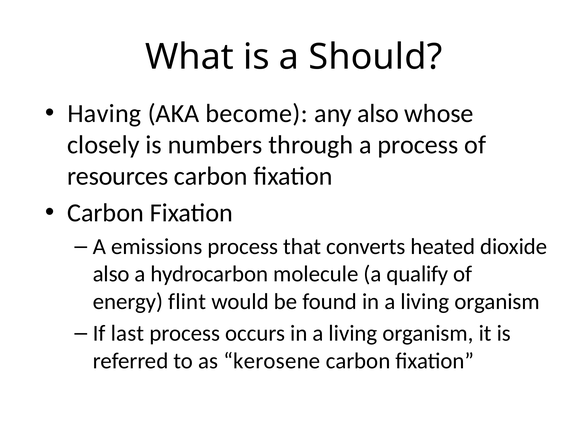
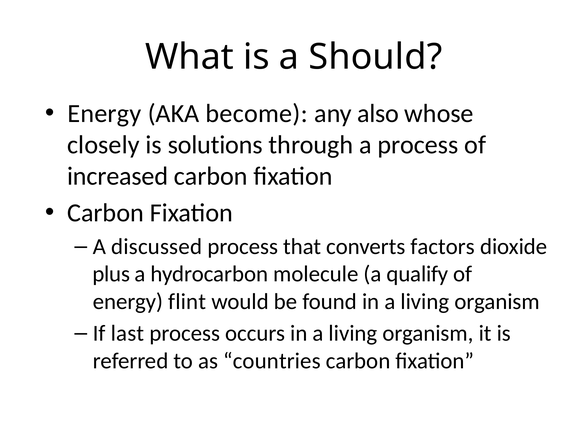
Having: Having -> Energy (104, 114)
numbers: numbers -> solutions (215, 145)
resources: resources -> increased (118, 176)
emissions: emissions -> discussed (157, 247)
heated: heated -> factors (443, 247)
also: also -> plus (111, 274)
kerosene: kerosene -> countries (272, 361)
